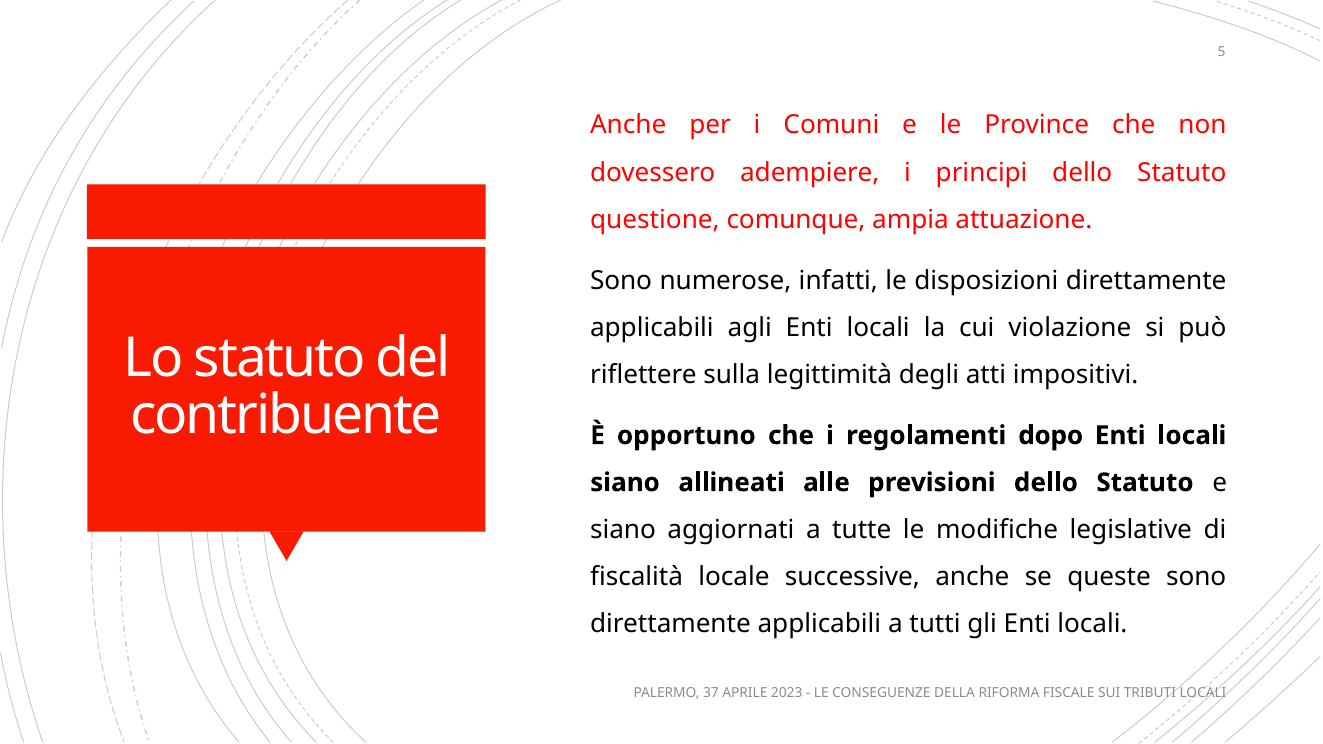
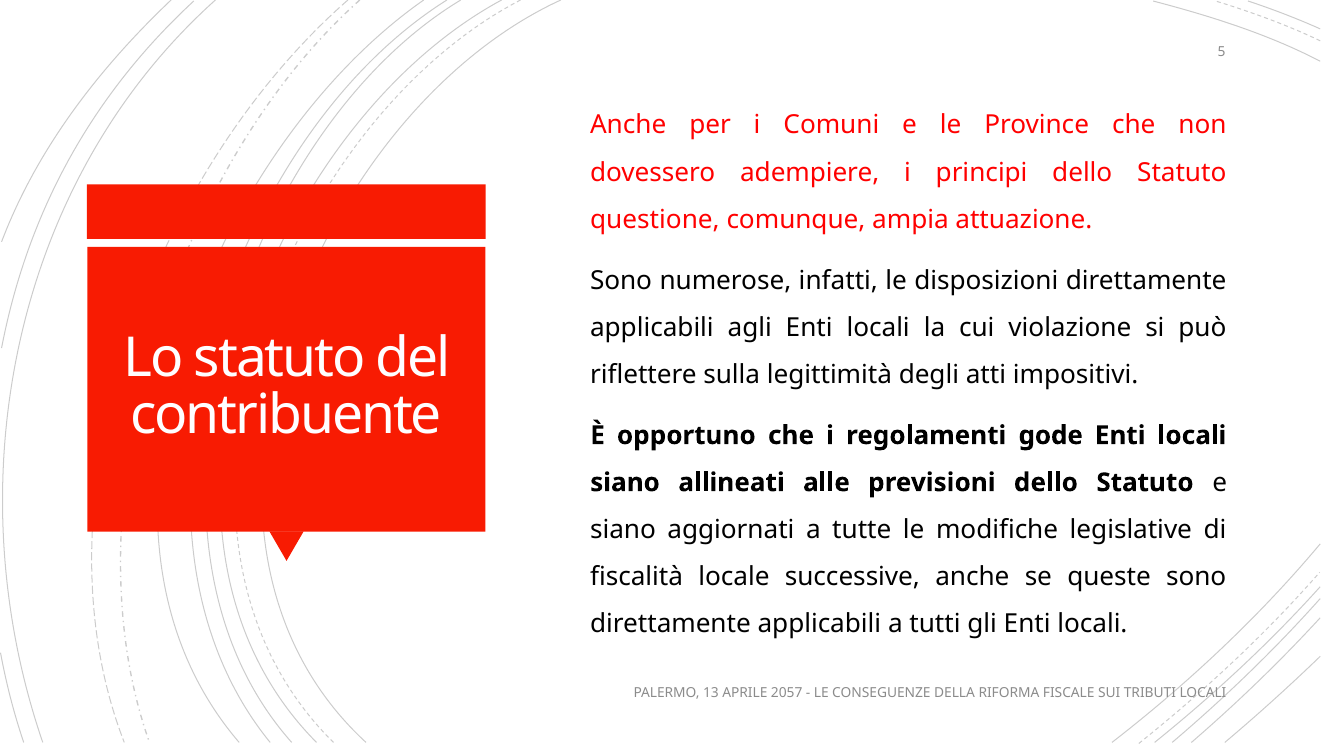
dopo: dopo -> gode (1051, 436)
37: 37 -> 13 (711, 693)
2023: 2023 -> 2057 (787, 693)
